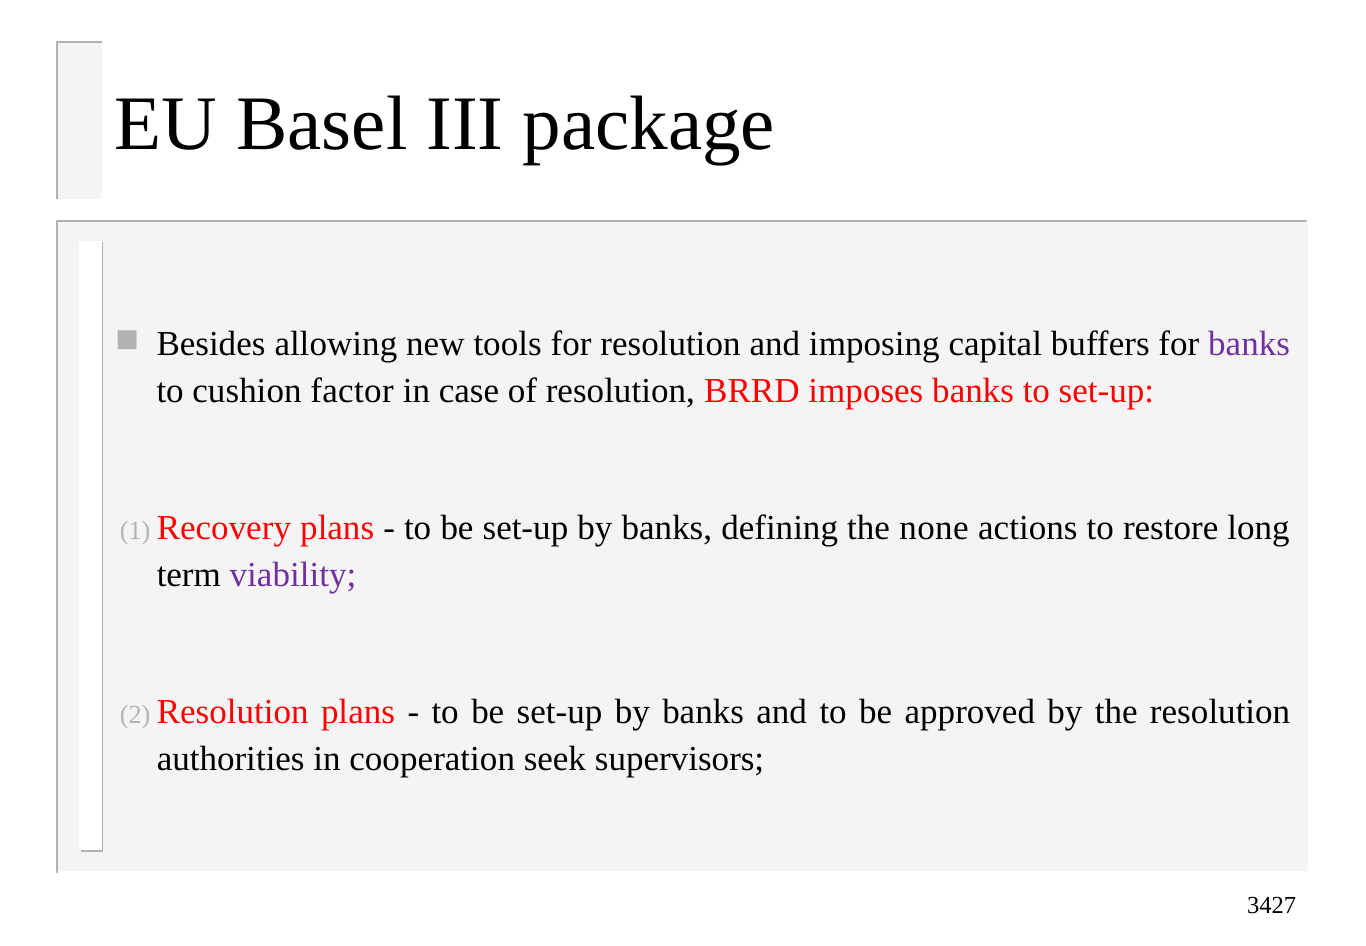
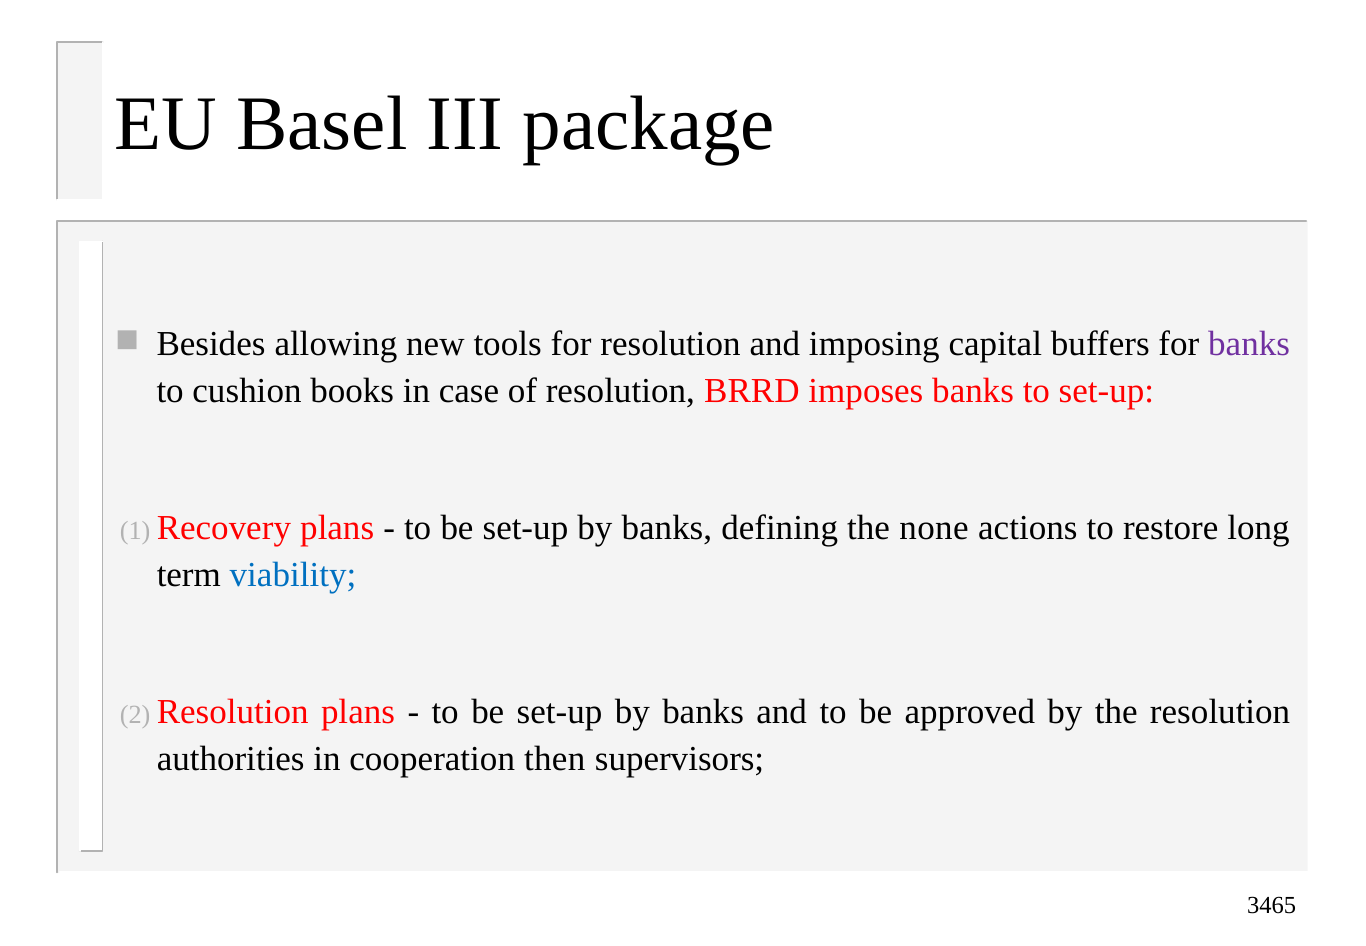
factor: factor -> books (352, 391)
viability colour: purple -> blue (293, 575)
seek: seek -> then (555, 759)
3427: 3427 -> 3465 (1272, 905)
